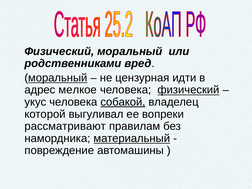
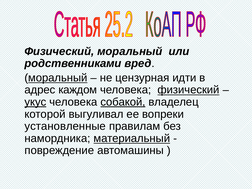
мелкое: мелкое -> каждом (78, 90)
укус underline: none -> present (35, 102)
рассматривают: рассматривают -> установленные (65, 126)
